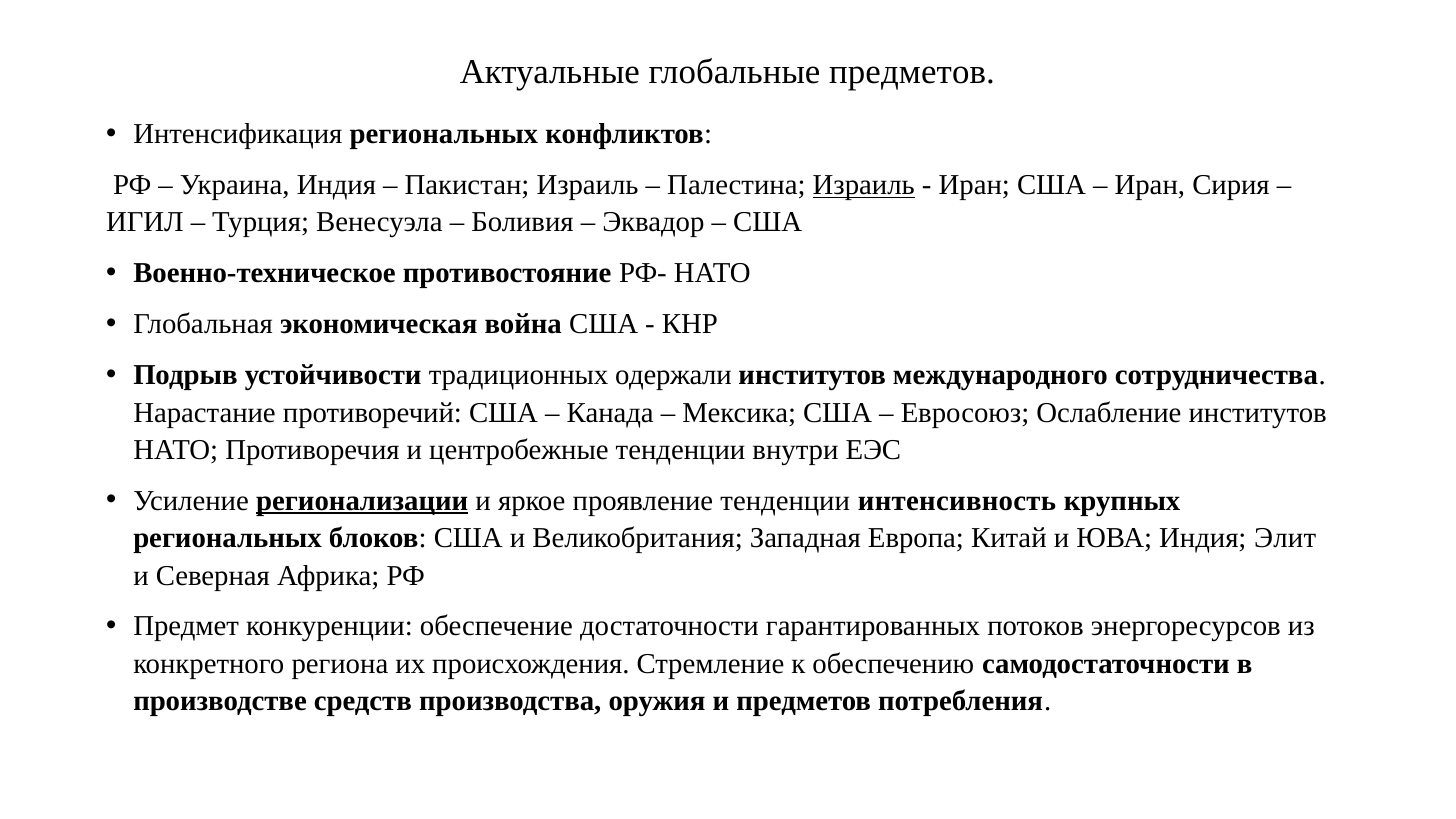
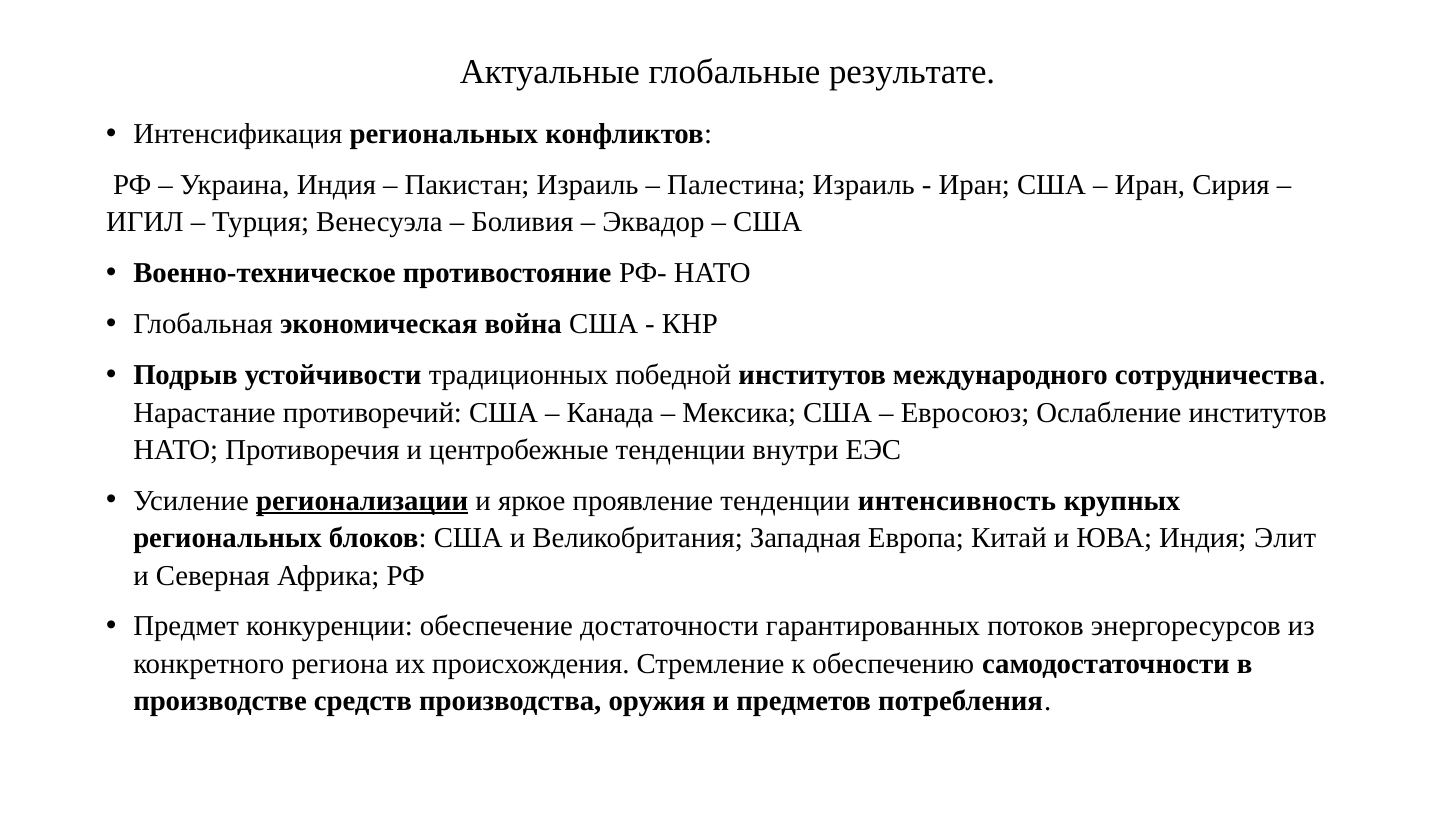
глобальные предметов: предметов -> результате (912, 72)
Израиль underline: present -> none (864, 185)
одержали: одержали -> победной (673, 375)
